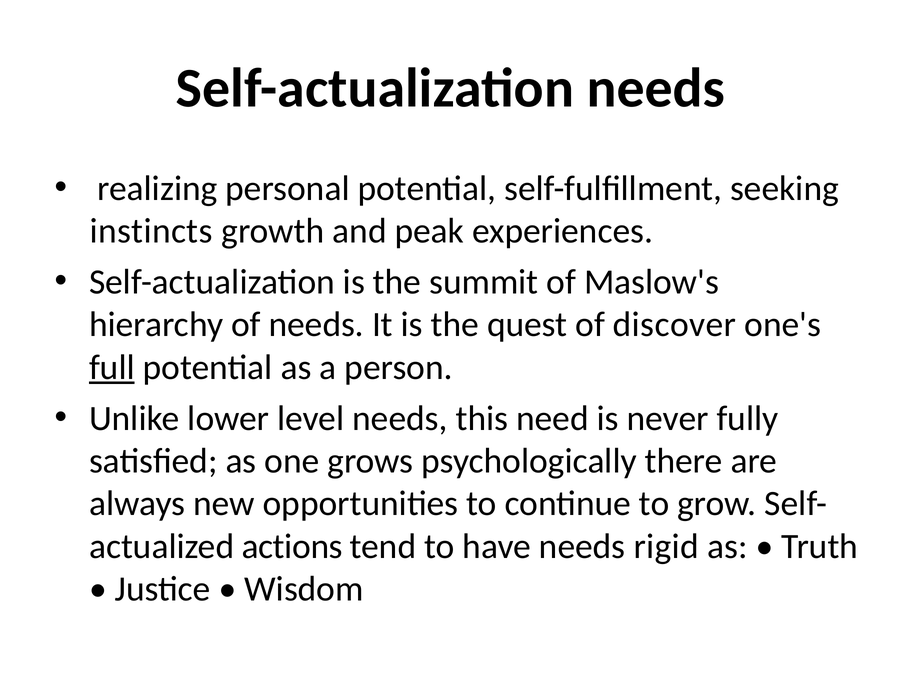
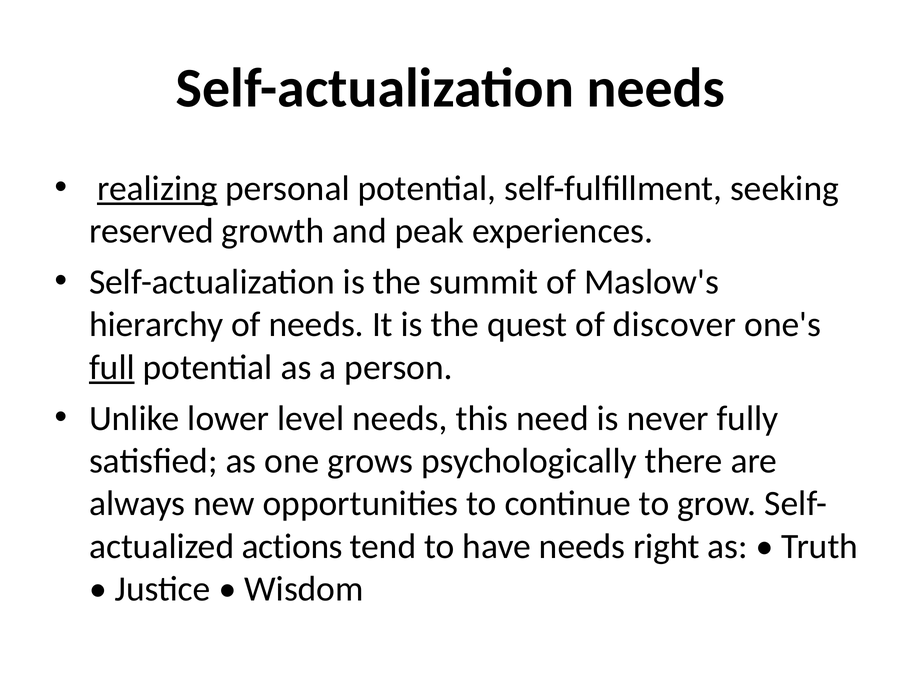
realizing underline: none -> present (157, 188)
instincts: instincts -> reserved (151, 231)
rigid: rigid -> right (667, 546)
